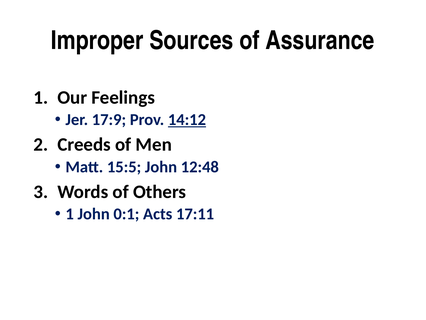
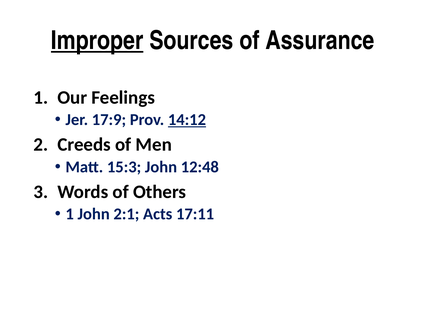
Improper underline: none -> present (97, 41)
15:5: 15:5 -> 15:3 (124, 167)
0:1: 0:1 -> 2:1 (126, 214)
